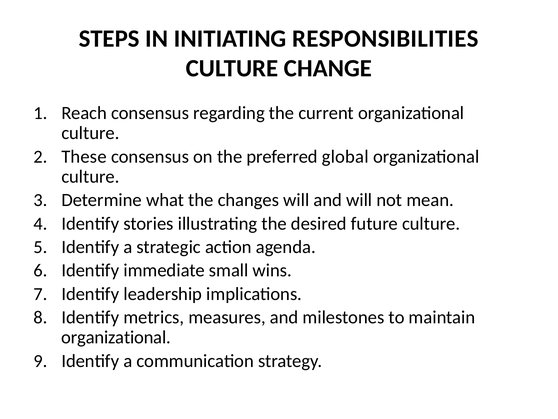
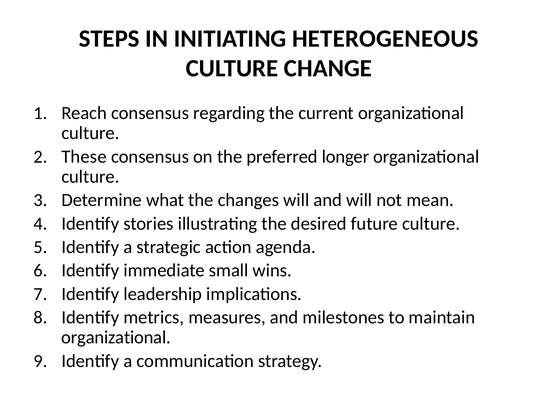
RESPONSIBILITIES: RESPONSIBILITIES -> HETEROGENEOUS (385, 38)
global: global -> longer (345, 156)
